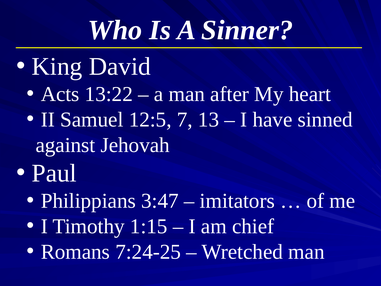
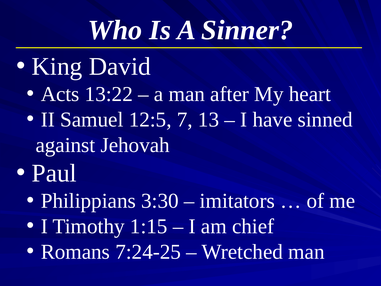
3:47: 3:47 -> 3:30 (160, 201)
